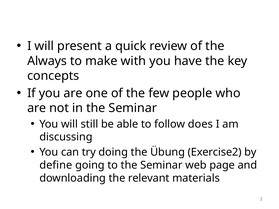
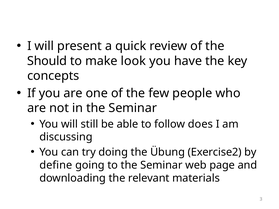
Always: Always -> Should (47, 61)
with: with -> look (133, 61)
